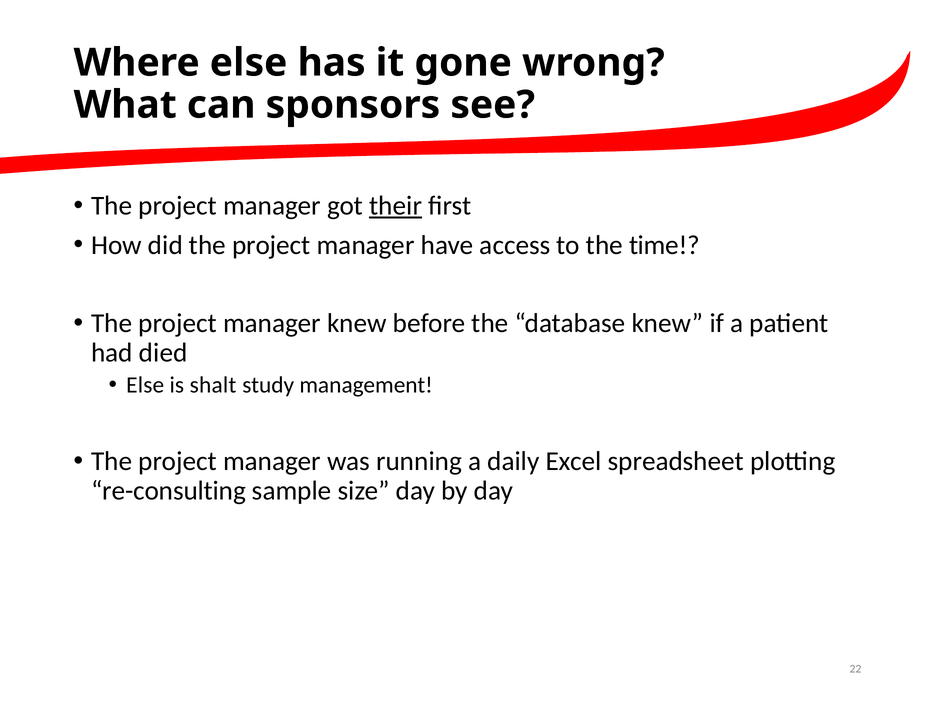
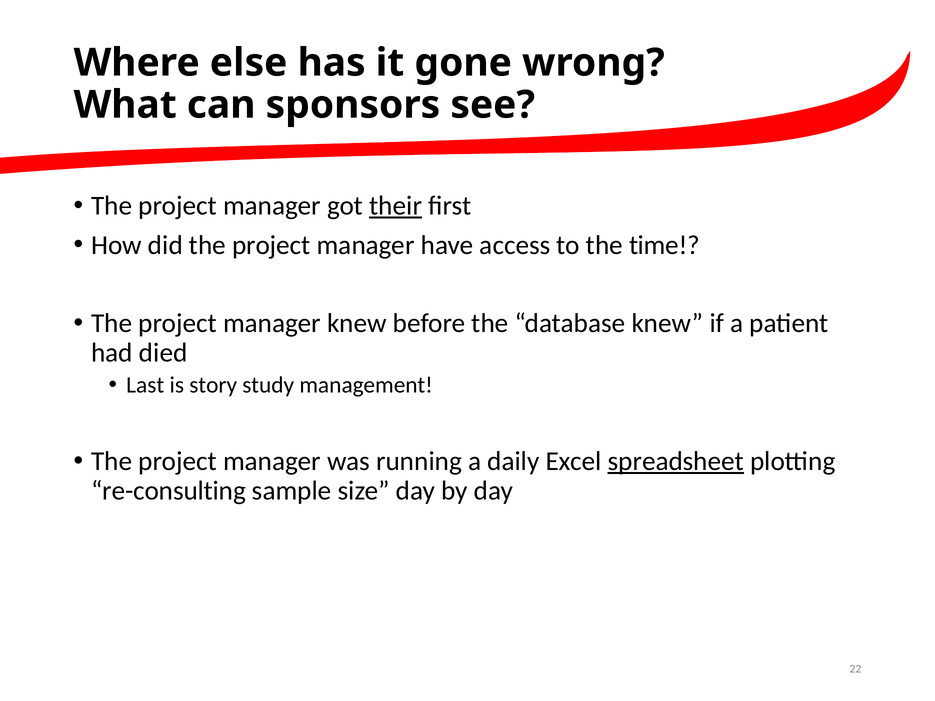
Else: Else -> Last (145, 385)
shalt: shalt -> story (213, 385)
spreadsheet underline: none -> present (676, 461)
